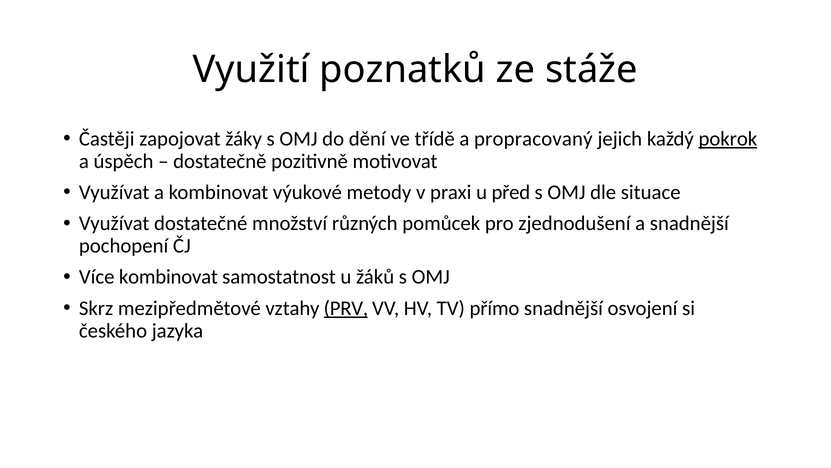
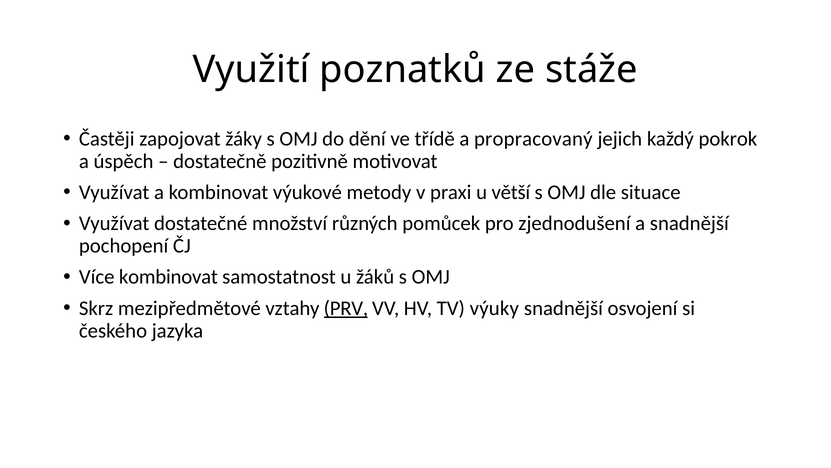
pokrok underline: present -> none (728, 139)
před: před -> větší (511, 192)
přímo: přímo -> výuky (494, 308)
